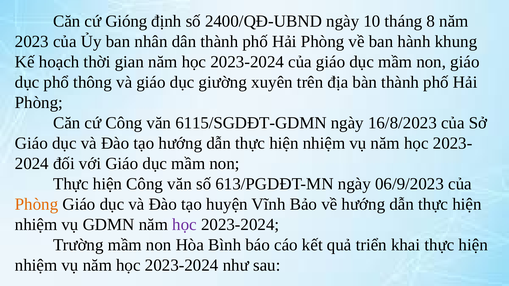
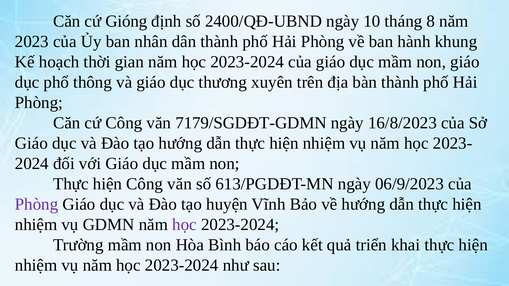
giường: giường -> thương (223, 82)
6115/SGDĐT-GDMN: 6115/SGDĐT-GDMN -> 7179/SGDĐT-GDMN (251, 123)
Phòng colour: orange -> purple (37, 204)
